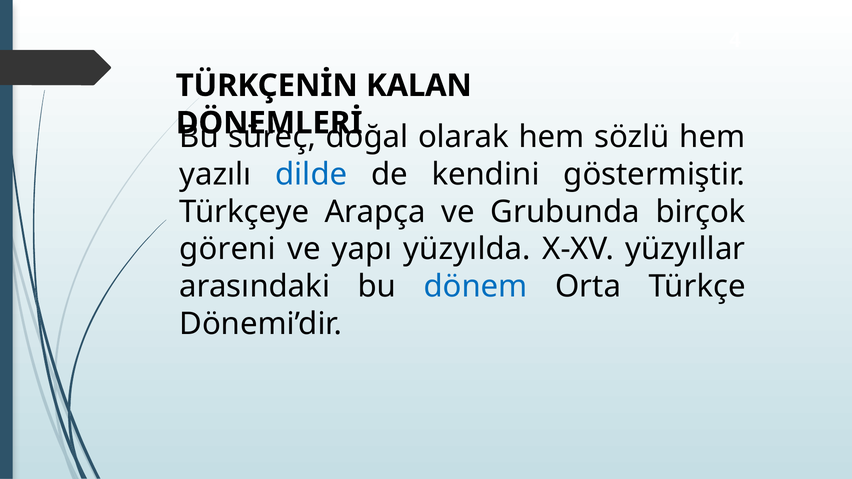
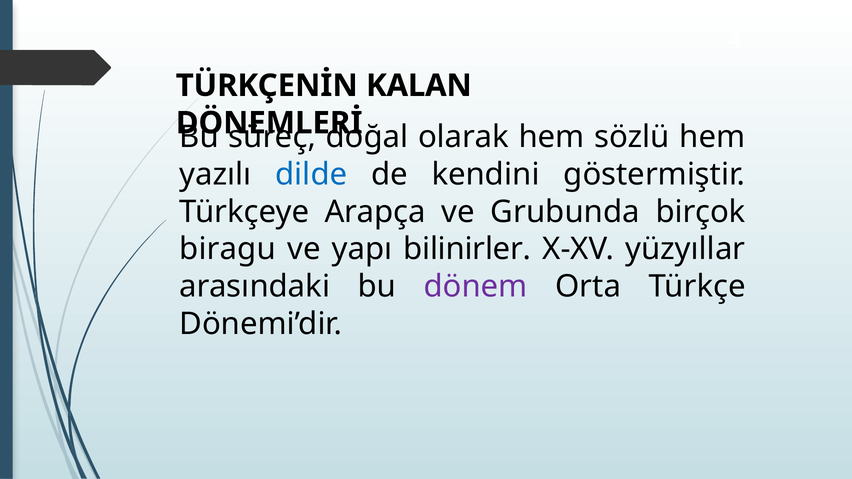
göreni: göreni -> biragu (228, 249)
yüzyılda: yüzyılda -> bilinirler (467, 249)
dönem colour: blue -> purple (476, 286)
